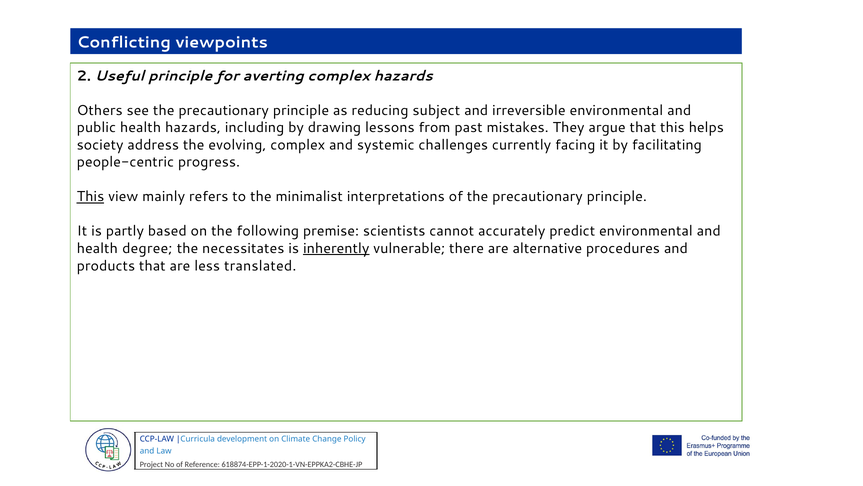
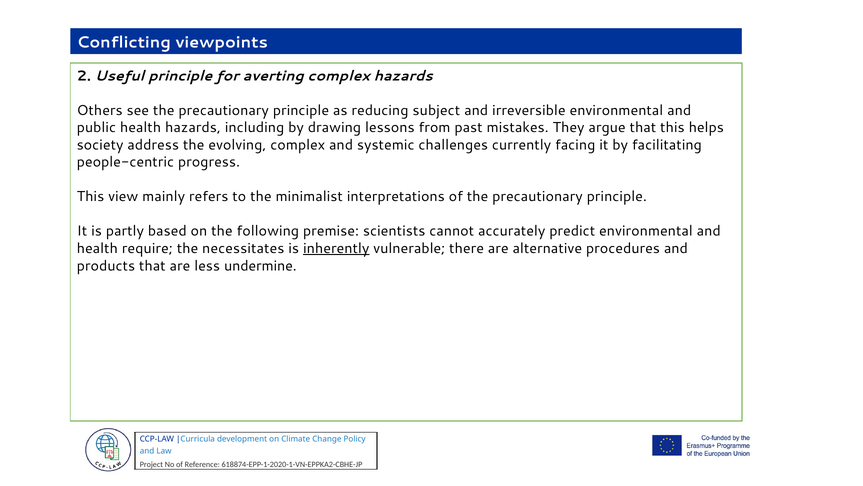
This underline: present -> none (90, 196)
degree: degree -> require (147, 248)
translated: translated -> undermine (260, 265)
